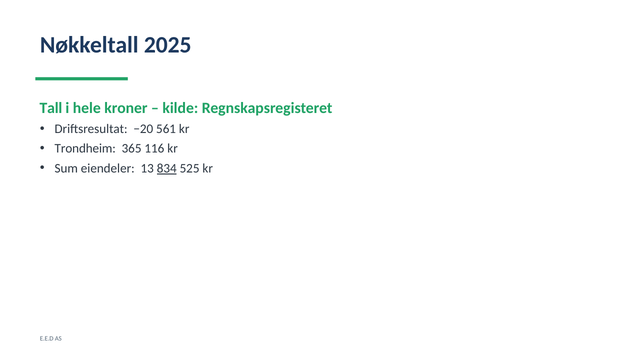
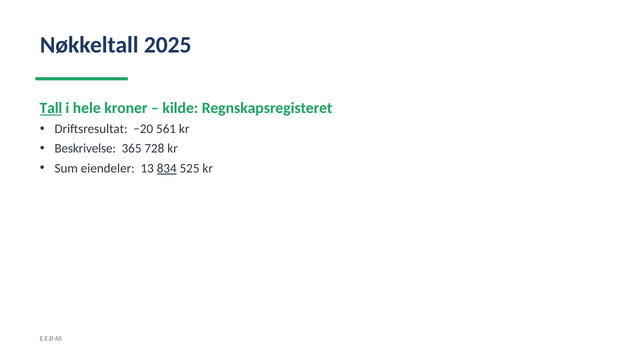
Tall underline: none -> present (51, 108)
Trondheim: Trondheim -> Beskrivelse (85, 149)
116: 116 -> 728 (154, 149)
